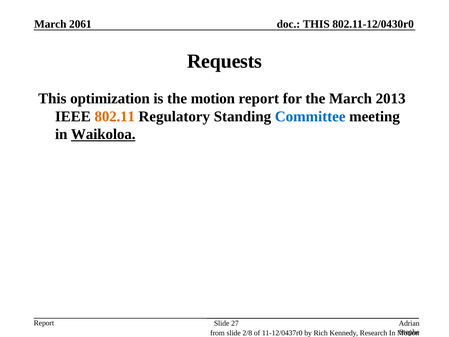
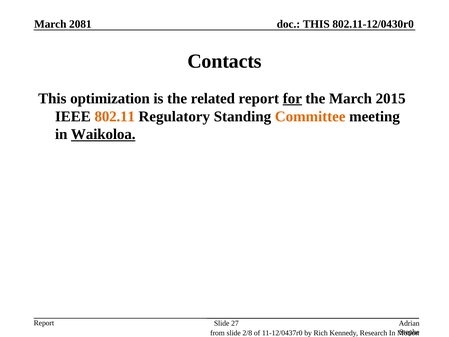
2061: 2061 -> 2081 (80, 24)
Requests: Requests -> Contacts (225, 61)
the motion: motion -> related (213, 98)
for underline: none -> present (292, 98)
2013: 2013 -> 2015 (391, 98)
Committee colour: blue -> orange (310, 116)
